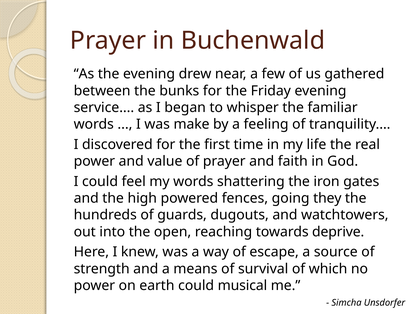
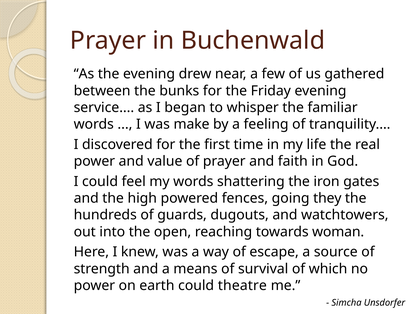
deprive: deprive -> woman (338, 232)
musical: musical -> theatre (242, 286)
